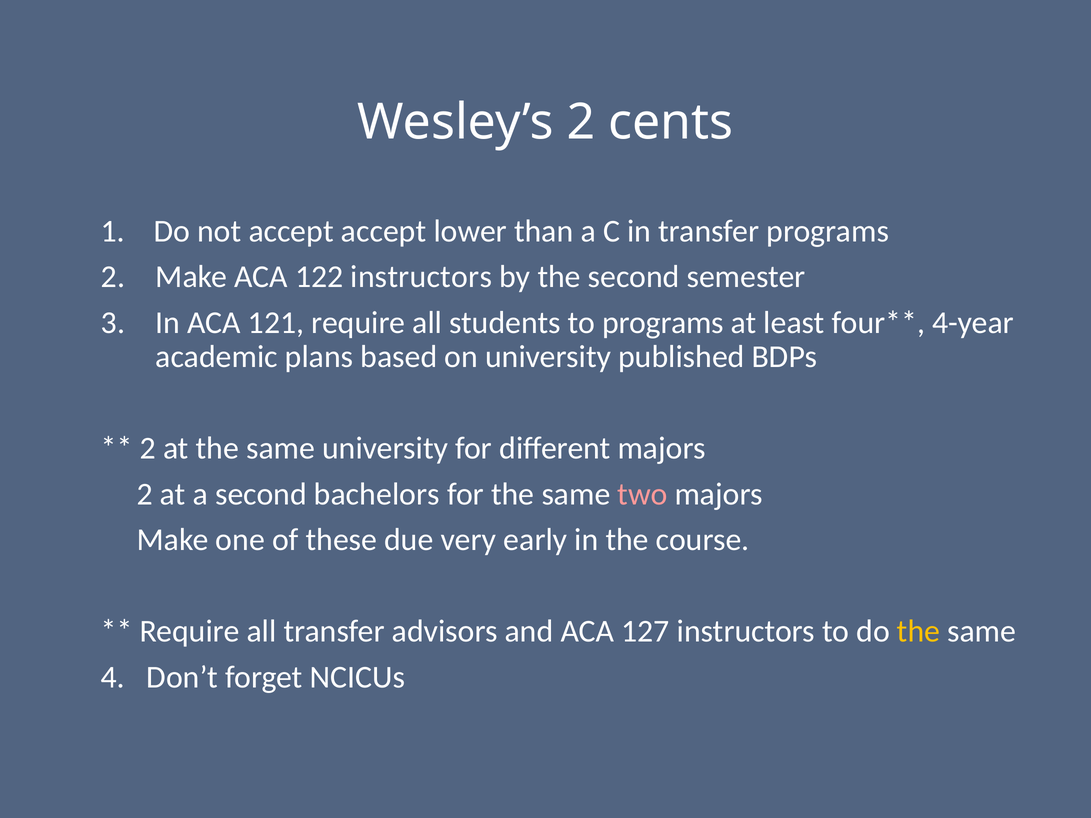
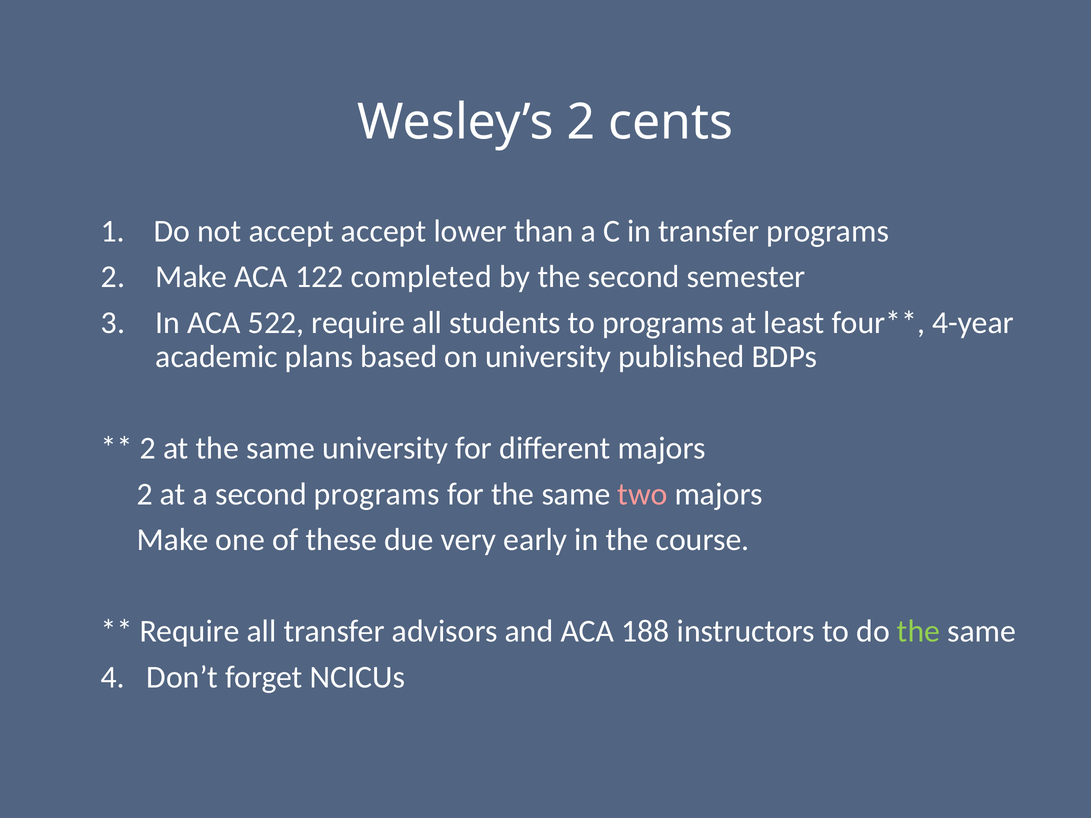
122 instructors: instructors -> completed (421, 277)
121: 121 -> 522 (276, 323)
second bachelors: bachelors -> programs (377, 494)
127: 127 -> 188 (645, 631)
the colour: yellow -> light green (919, 631)
